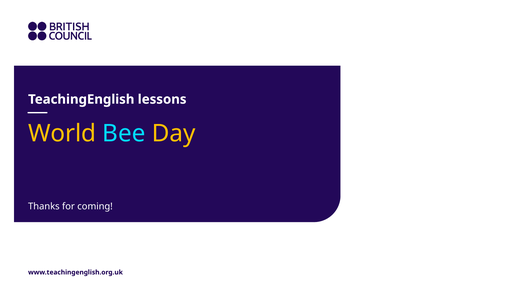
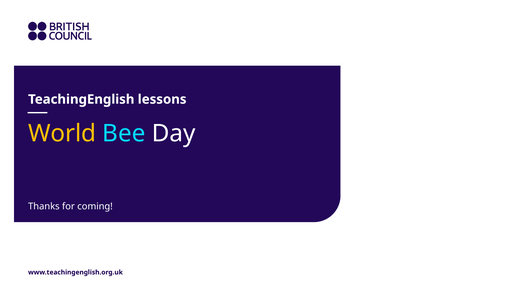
Day colour: yellow -> white (174, 133)
